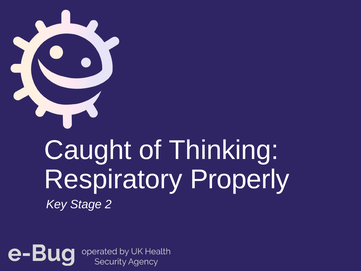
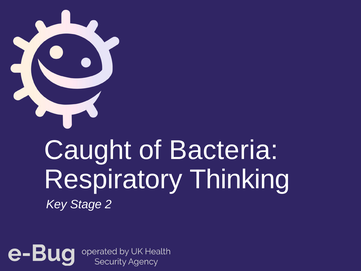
Thinking: Thinking -> Bacteria (224, 150)
Properly: Properly -> Thinking (240, 179)
